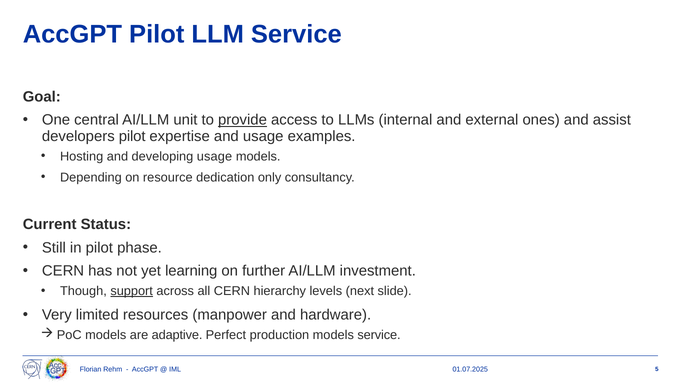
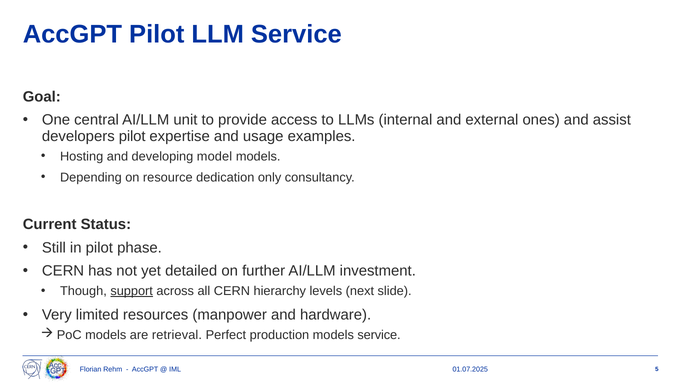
provide underline: present -> none (242, 120)
developing usage: usage -> model (215, 156)
learning: learning -> detailed (191, 271)
adaptive: adaptive -> retrieval (177, 335)
